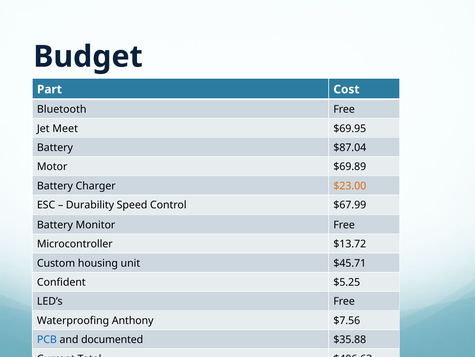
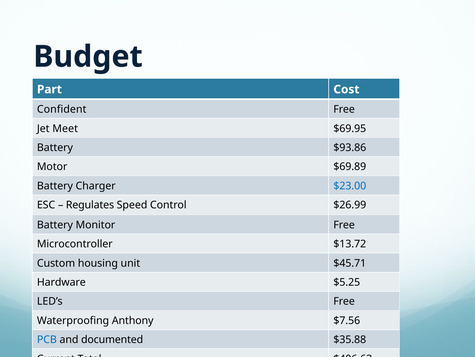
Bluetooth: Bluetooth -> Confident (62, 109)
$87.04: $87.04 -> $93.86 (350, 147)
$23.00 colour: orange -> blue (350, 186)
Durability: Durability -> Regulates (90, 205)
$67.99: $67.99 -> $26.99 (350, 205)
Confident: Confident -> Hardware (61, 282)
